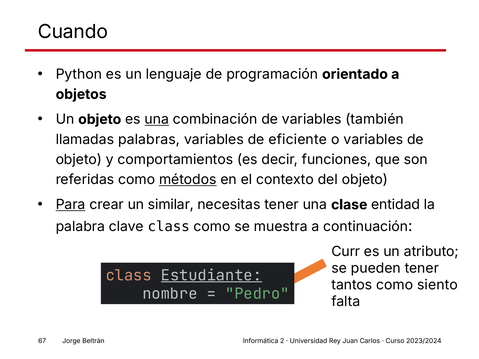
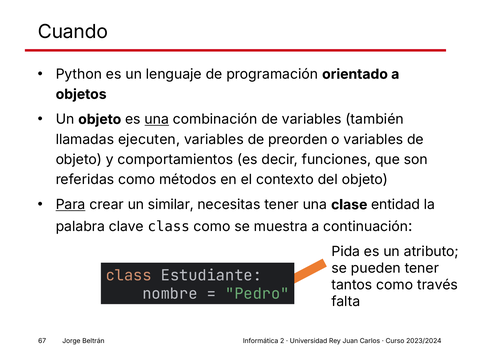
palabras: palabras -> ejecuten (149, 140)
eficiente: eficiente -> preorden (298, 140)
métodos underline: present -> none (188, 180)
Curr: Curr -> Pida (346, 252)
Estudiante underline: present -> none (211, 276)
siento: siento -> través (438, 285)
